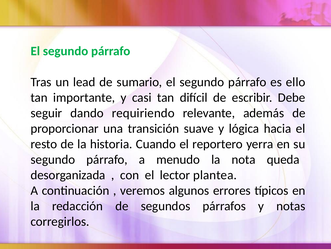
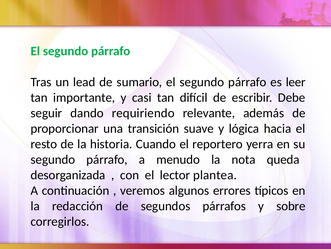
ello: ello -> leer (296, 82)
notas: notas -> sobre (291, 206)
